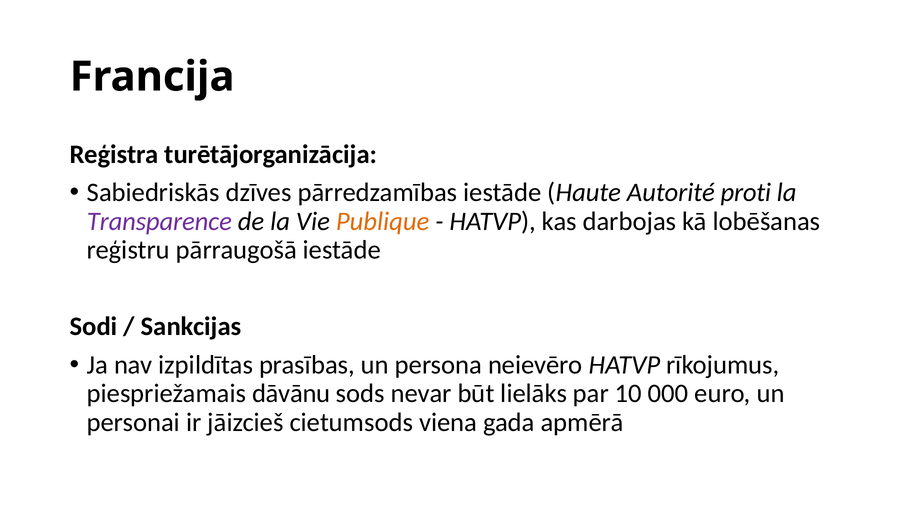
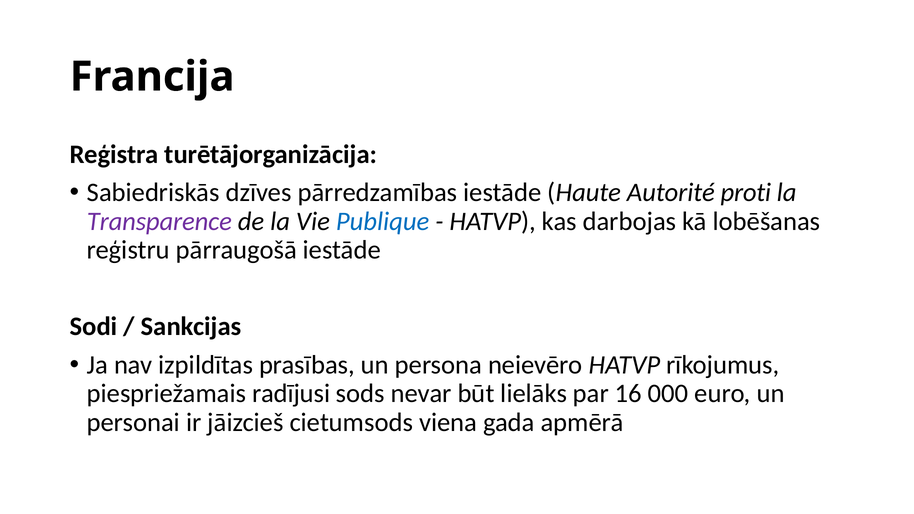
Publique colour: orange -> blue (383, 221)
dāvānu: dāvānu -> radījusi (291, 394)
10: 10 -> 16 (628, 394)
